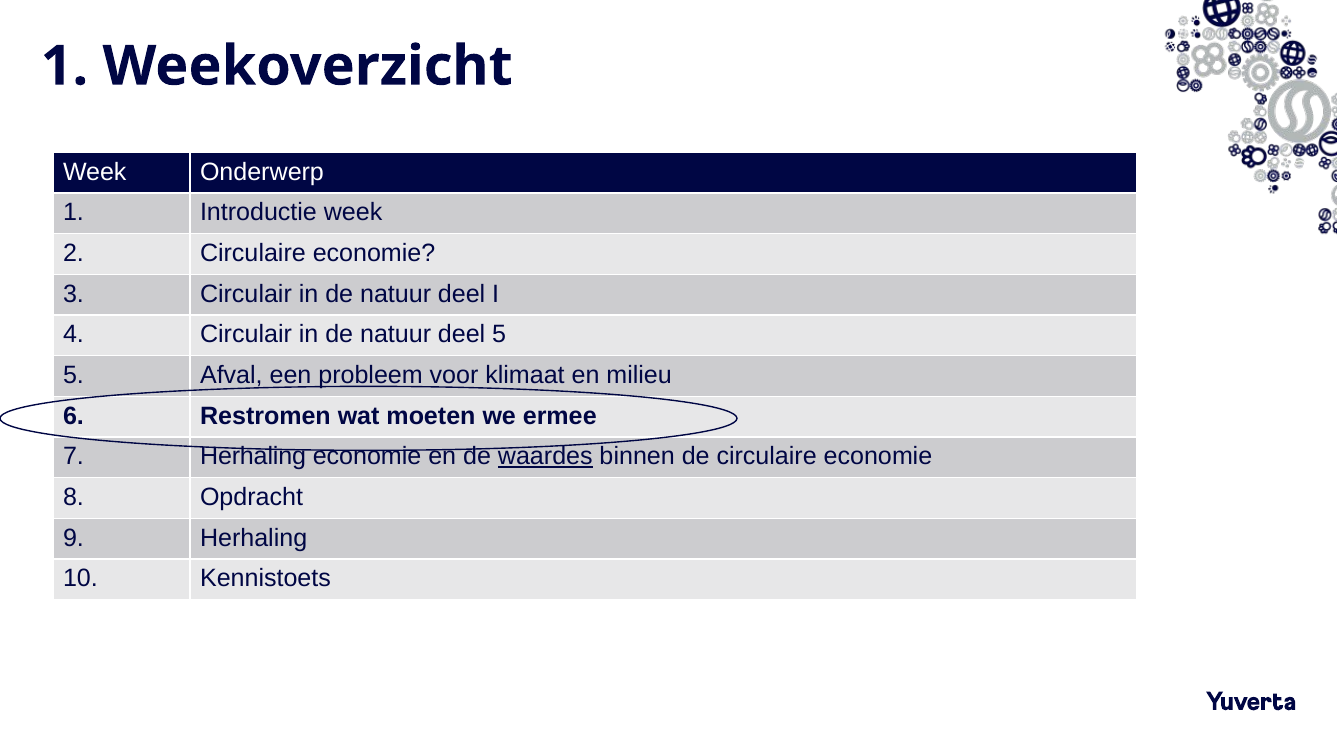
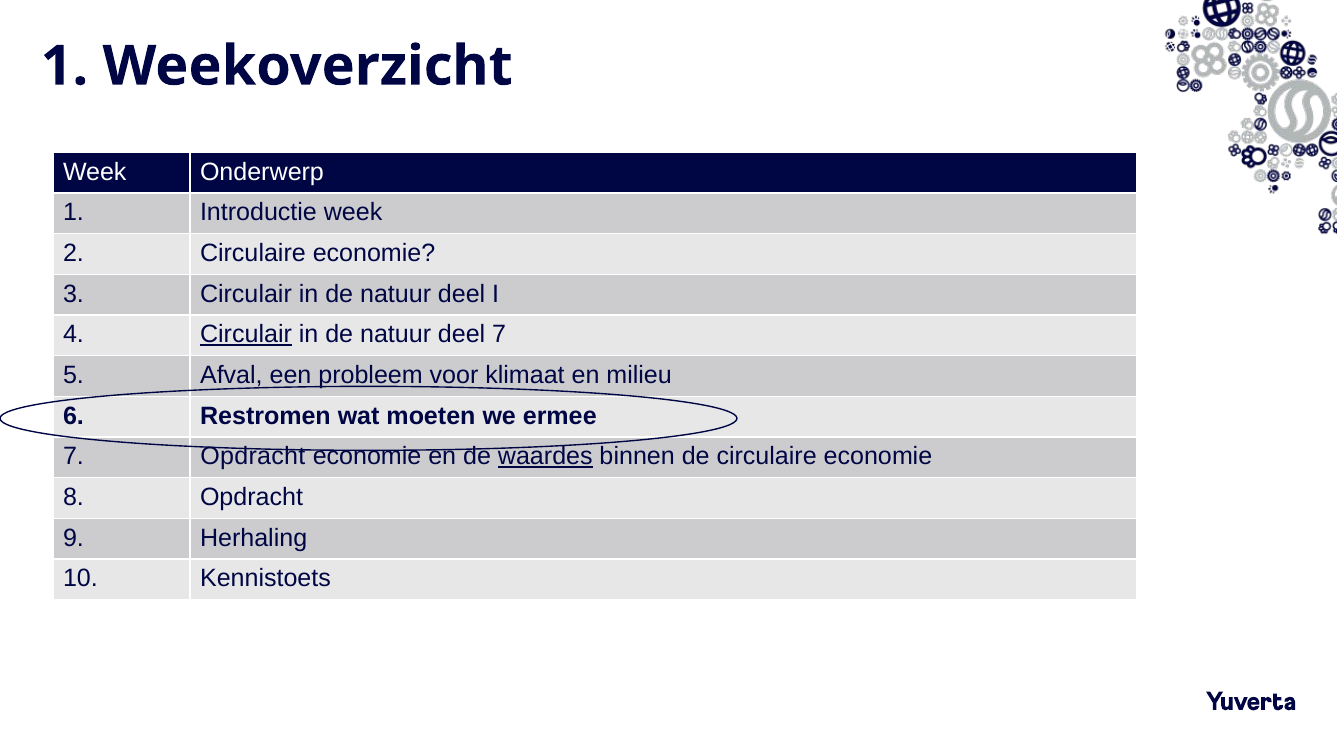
Circulair underline: none -> present (246, 334)
deel 5: 5 -> 7 (499, 334)
7 Herhaling: Herhaling -> Opdracht (253, 456)
